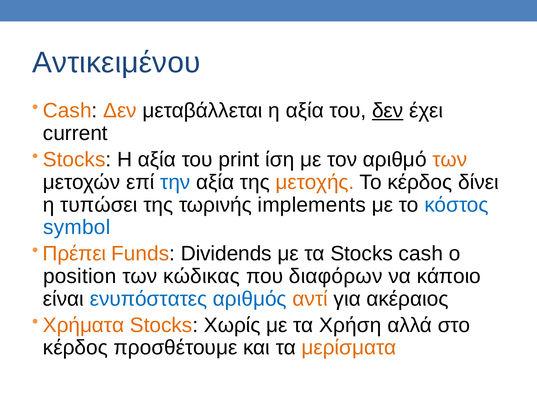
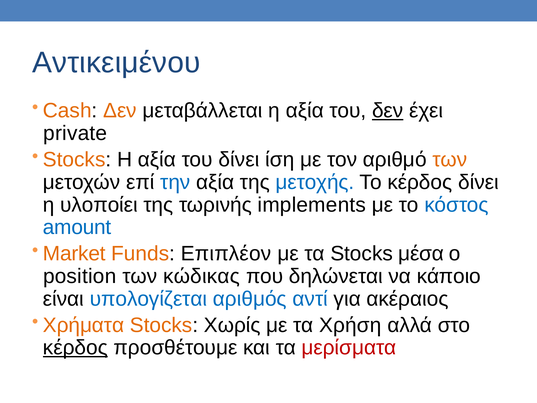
current: current -> private (75, 133)
του print: print -> δίνει (239, 160)
μετοχής colour: orange -> blue (315, 182)
τυπώσει: τυπώσει -> υλοποίει (99, 205)
symbol: symbol -> amount (77, 227)
Πρέπει: Πρέπει -> Market (74, 254)
Dividends: Dividends -> Επιπλέον (226, 254)
Stocks cash: cash -> μέσα (421, 254)
διαφόρων: διαφόρων -> δηλώνεται (336, 276)
ενυπόστατες: ενυπόστατες -> υπολογίζεται (148, 299)
αντί colour: orange -> blue (310, 299)
κέρδος underline: none -> present (75, 348)
μερίσματα colour: orange -> red (349, 348)
